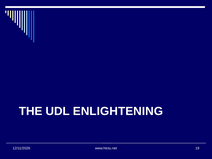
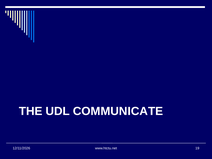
ENLIGHTENING: ENLIGHTENING -> COMMUNICATE (118, 111)
